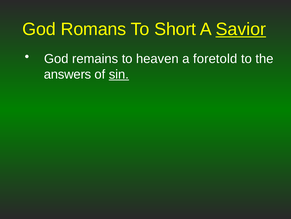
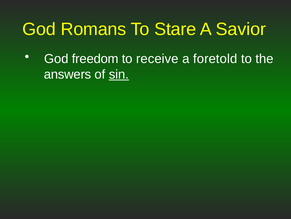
Short: Short -> Stare (175, 29)
Savior underline: present -> none (241, 29)
remains: remains -> freedom (95, 59)
heaven: heaven -> receive (157, 59)
